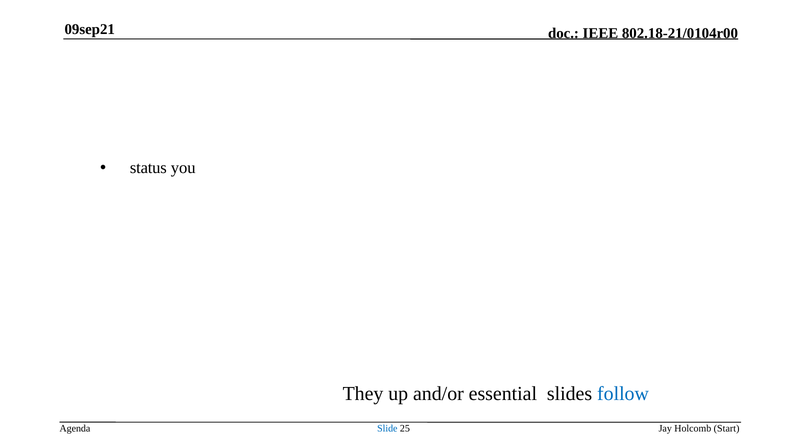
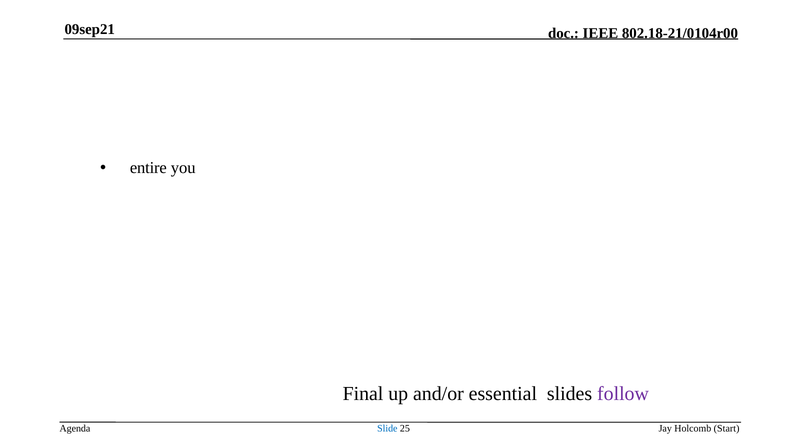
status: status -> entire (148, 168)
They: They -> Final (363, 393)
follow colour: blue -> purple (623, 393)
